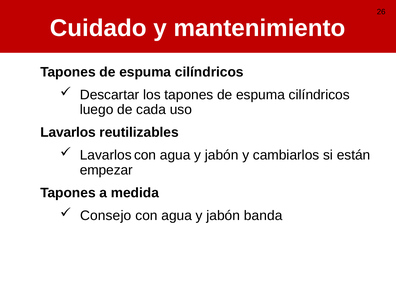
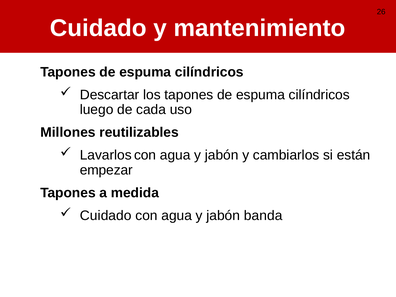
Lavarlos: Lavarlos -> Millones (68, 132)
Consejo: Consejo -> Cuidado (106, 216)
